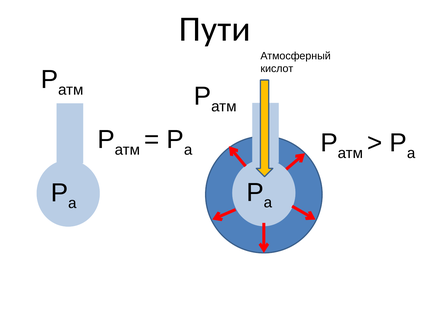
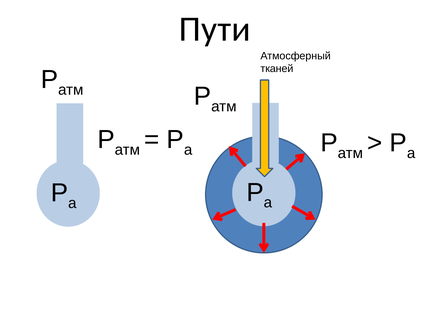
кислот: кислот -> тканей (277, 69)
